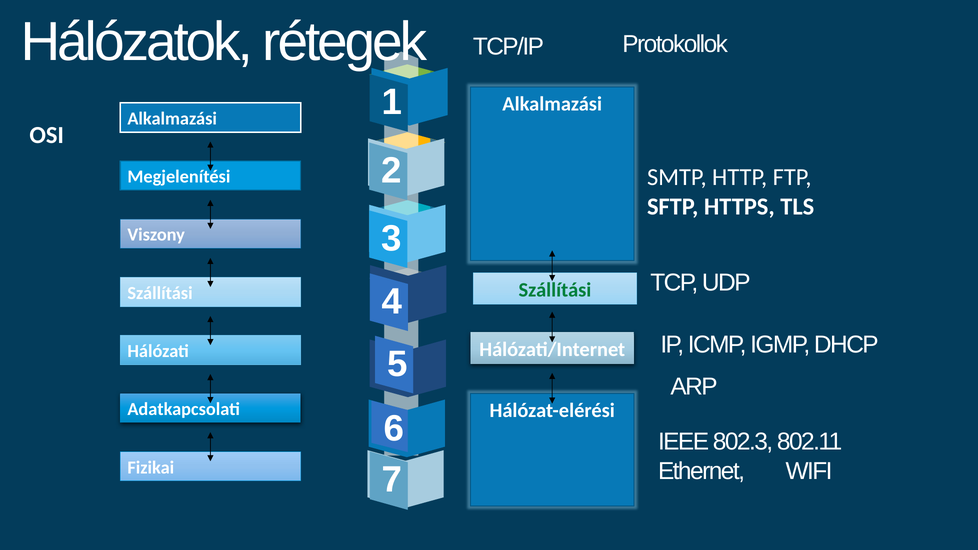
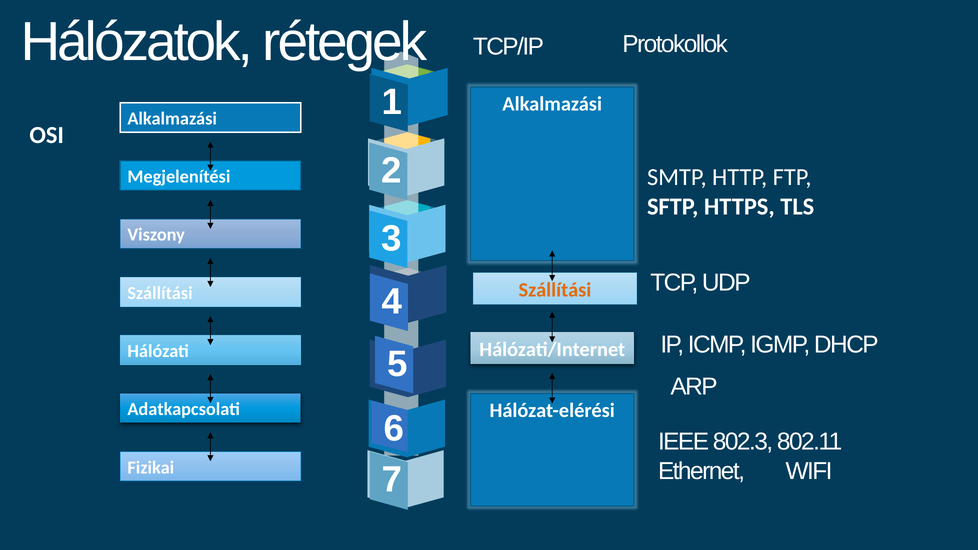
Szállítási colour: green -> orange (555, 290)
